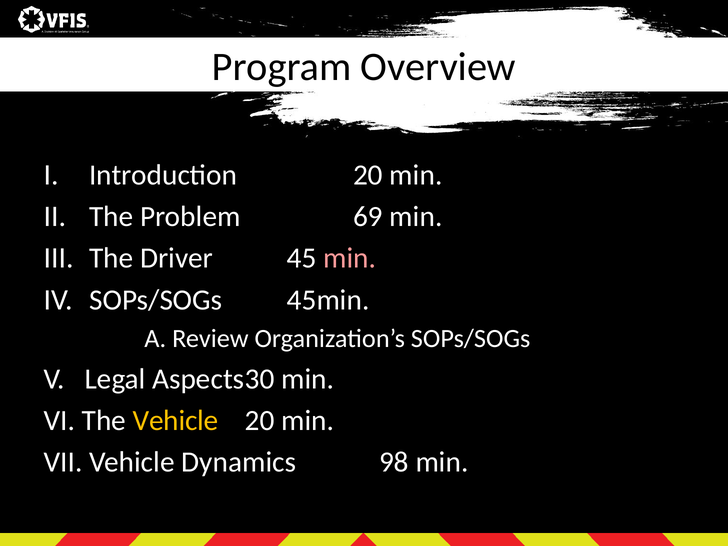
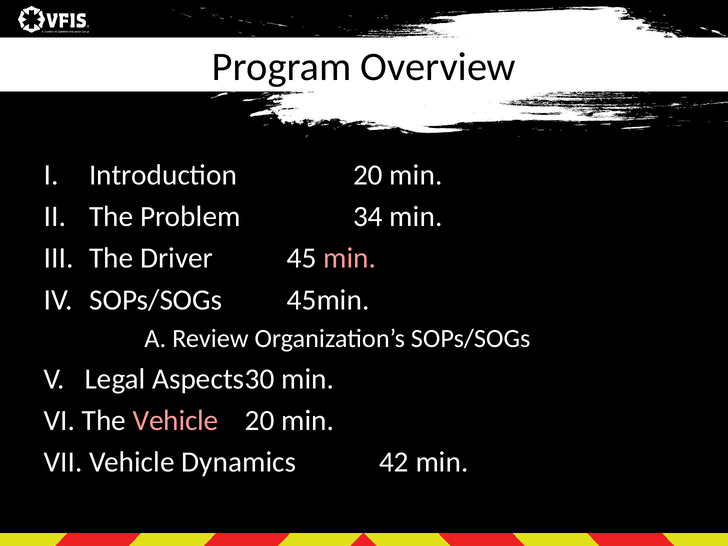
69: 69 -> 34 (368, 217)
Vehicle colour: yellow -> pink (176, 421)
98: 98 -> 42 (394, 462)
